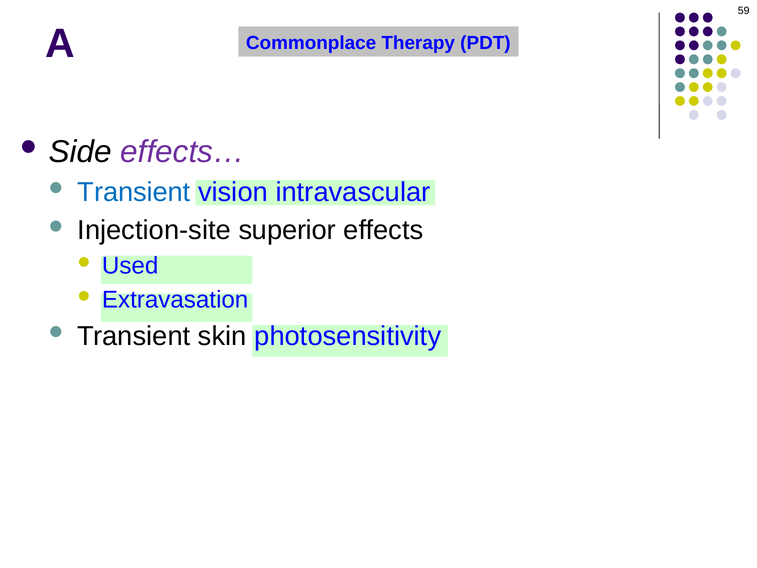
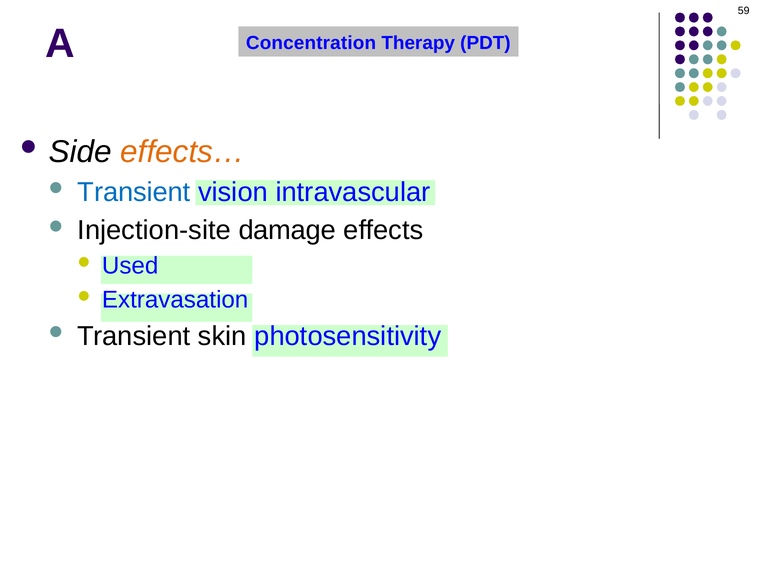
Commonplace: Commonplace -> Concentration (311, 43)
effects… colour: purple -> orange (183, 152)
superior: superior -> damage (287, 230)
